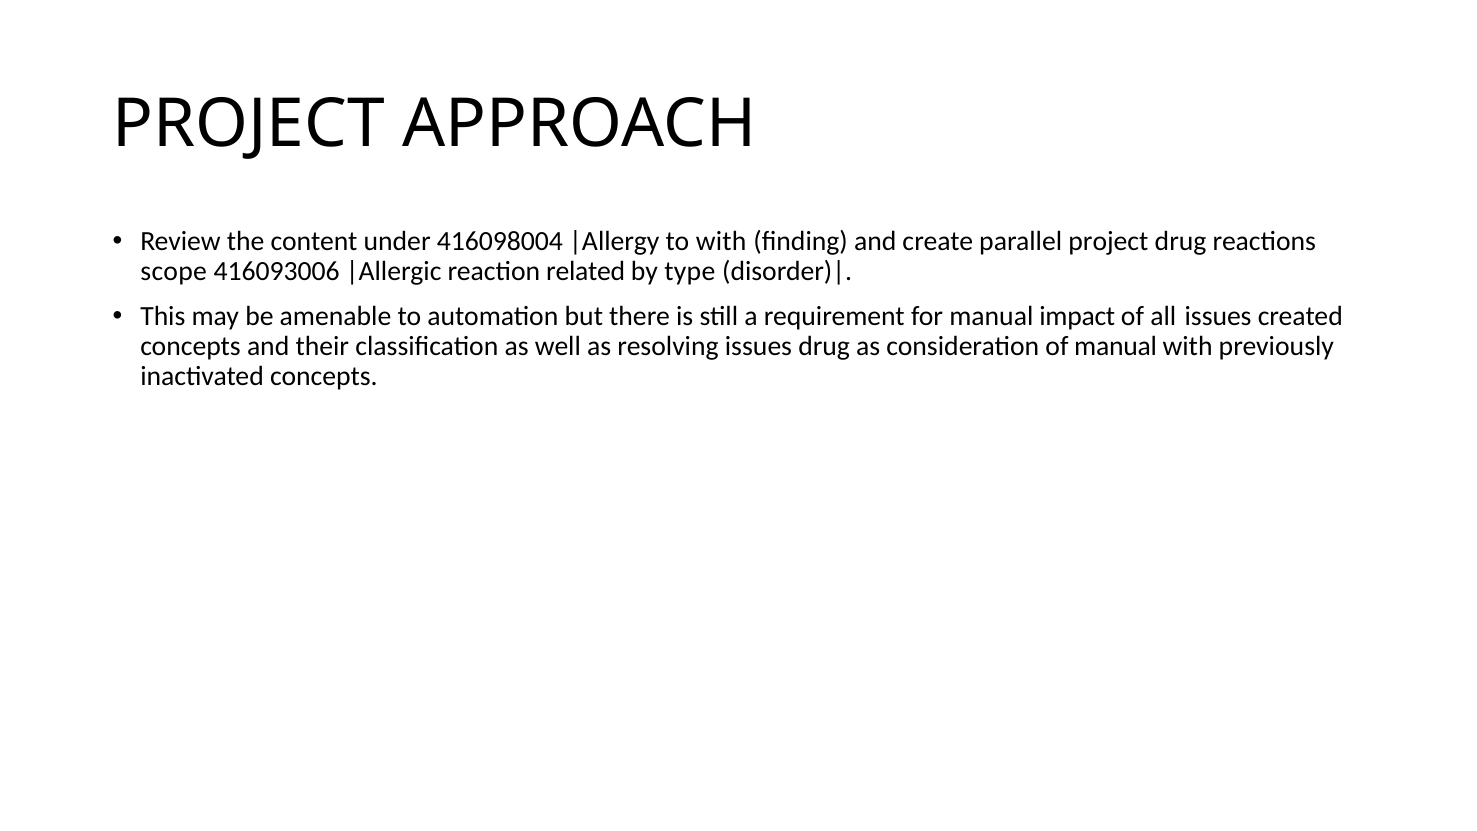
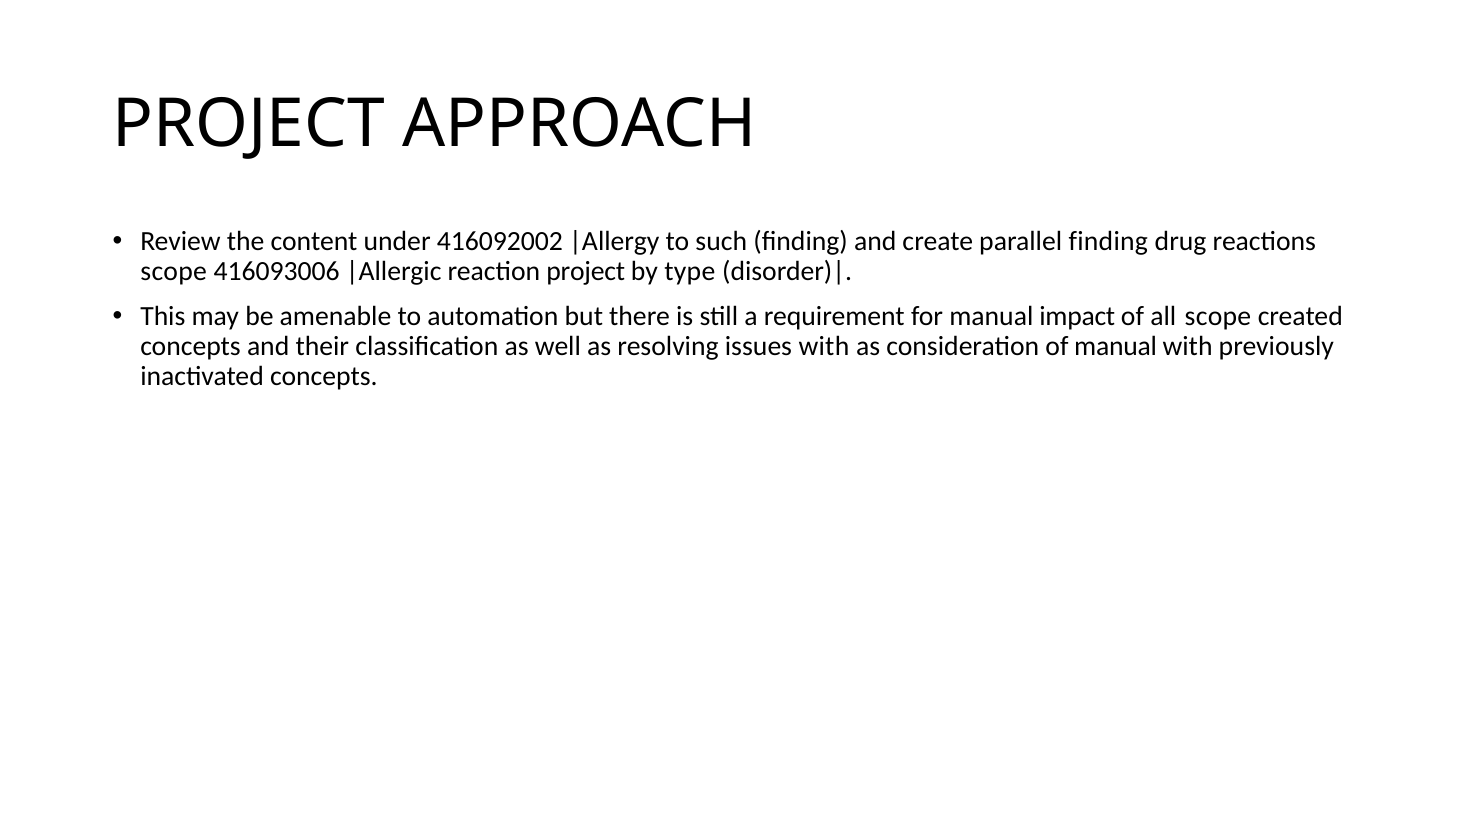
416098004: 416098004 -> 416092002 (500, 241)
to with: with -> such (721, 241)
parallel project: project -> finding (1108, 241)
reaction related: related -> project (586, 271)
all issues: issues -> scope (1218, 317)
issues drug: drug -> with (824, 347)
